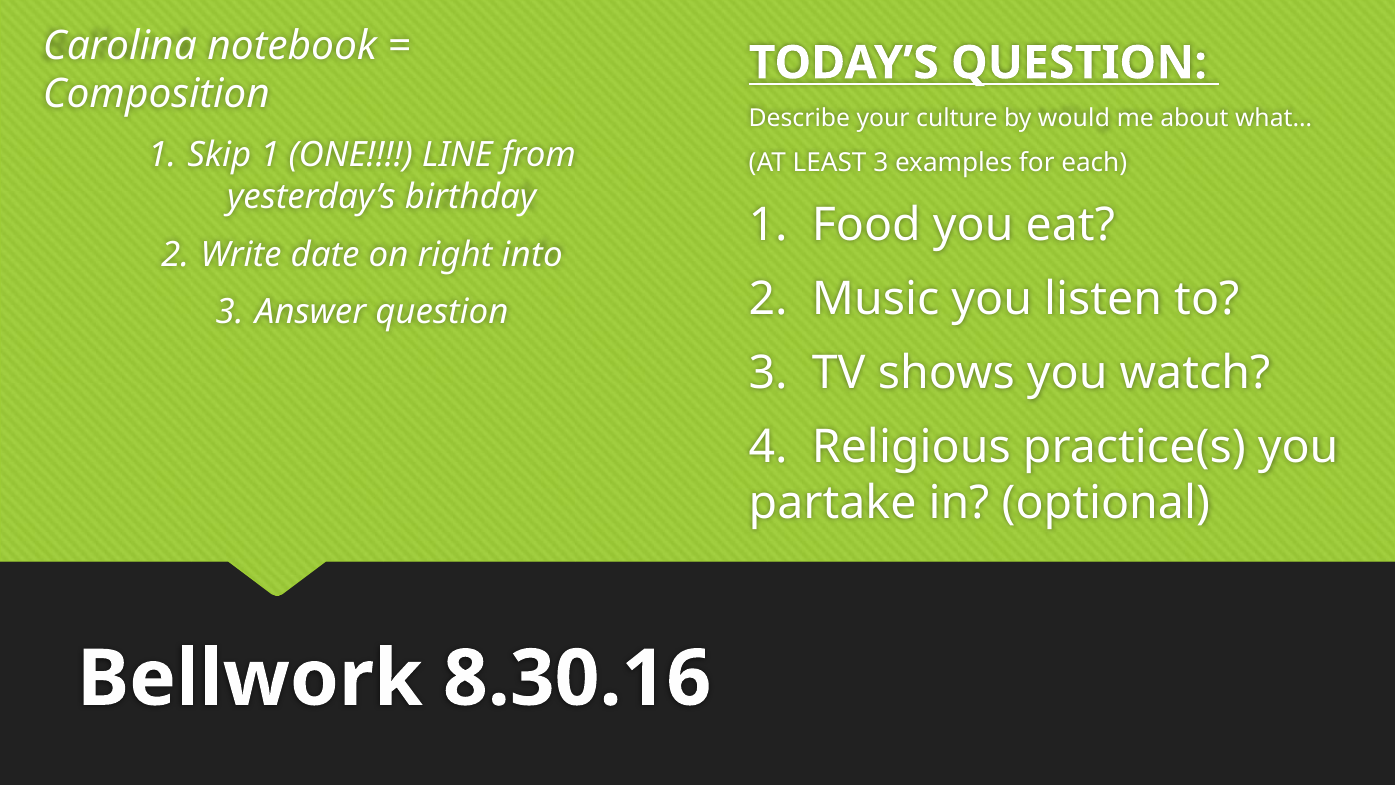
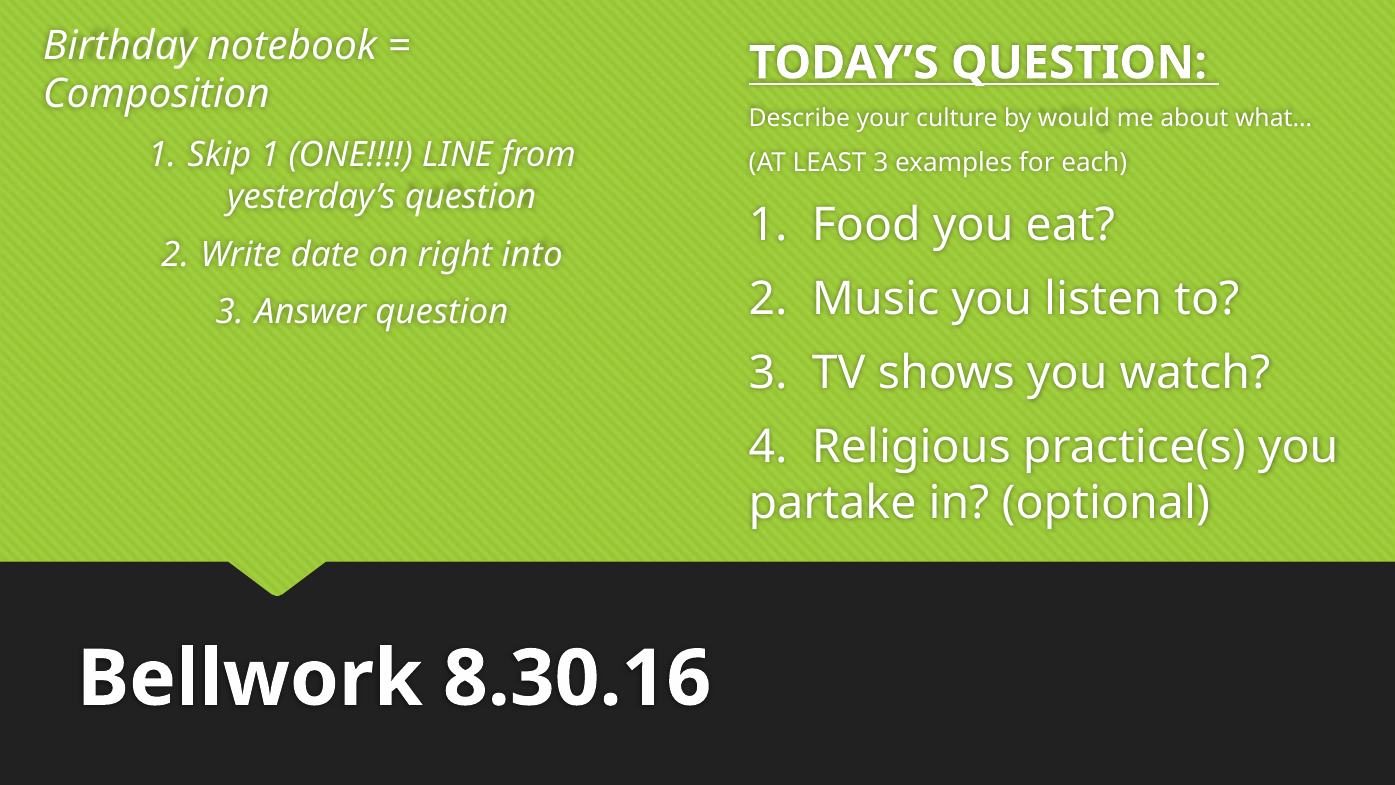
Carolina: Carolina -> Birthday (120, 46)
yesterday’s birthday: birthday -> question (471, 197)
